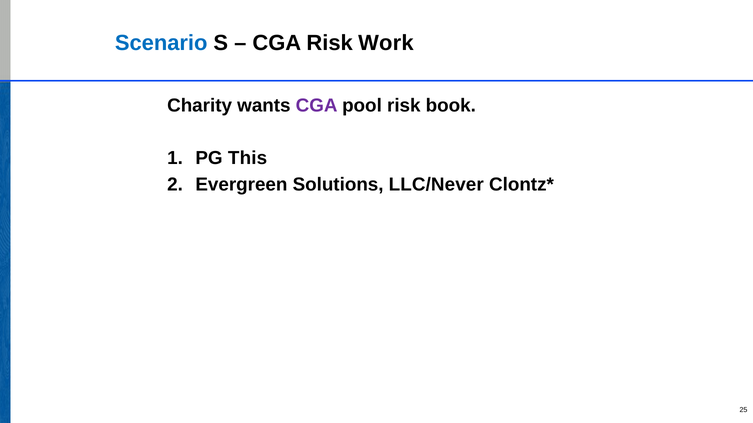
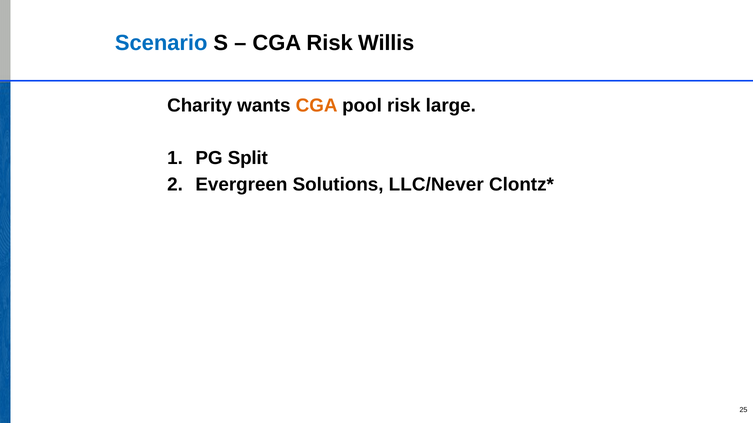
Work: Work -> Willis (386, 43)
CGA colour: purple -> orange (317, 106)
book: book -> large (451, 106)
This: This -> Split (248, 158)
